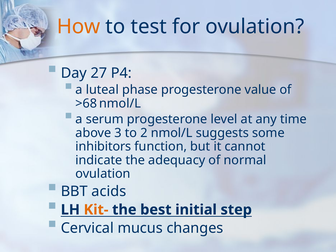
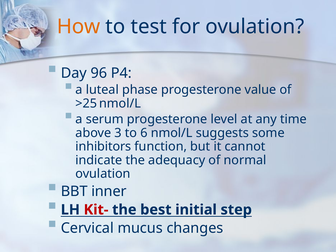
27: 27 -> 96 (99, 73)
>68: >68 -> >25 (86, 103)
2: 2 -> 6 (144, 133)
acids: acids -> inner (109, 191)
Kit- colour: orange -> red (96, 210)
